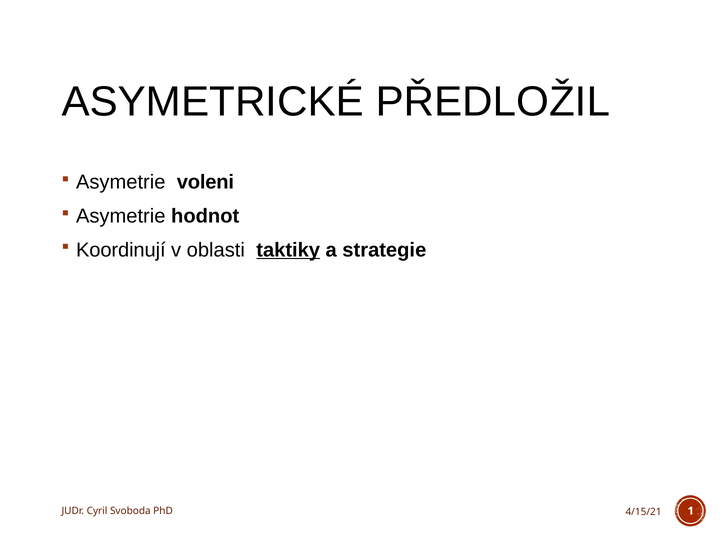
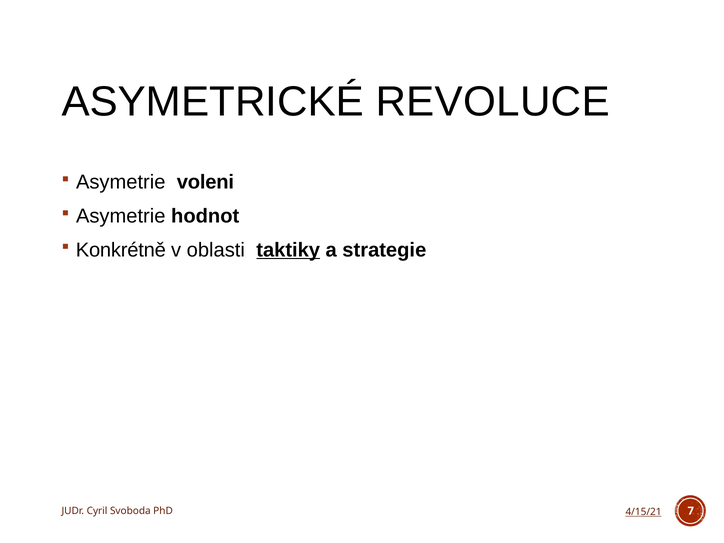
PŘEDLOŽIL: PŘEDLOŽIL -> REVOLUCE (493, 102)
Koordinují: Koordinují -> Konkrétně (121, 250)
1: 1 -> 7 (691, 511)
4/15/21 underline: none -> present (644, 512)
